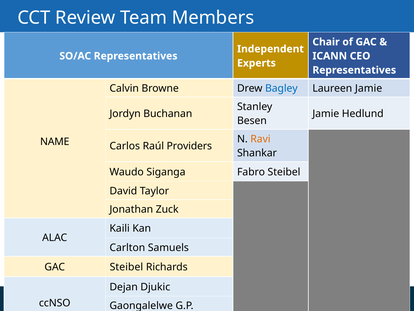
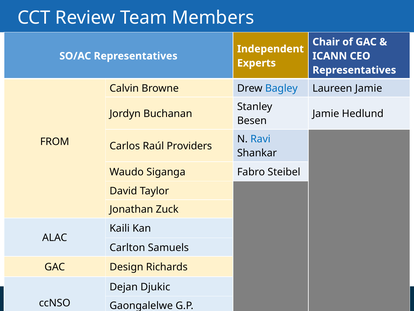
Ravi colour: orange -> blue (260, 139)
NAME: NAME -> FROM (55, 142)
GAC Steibel: Steibel -> Design (126, 267)
